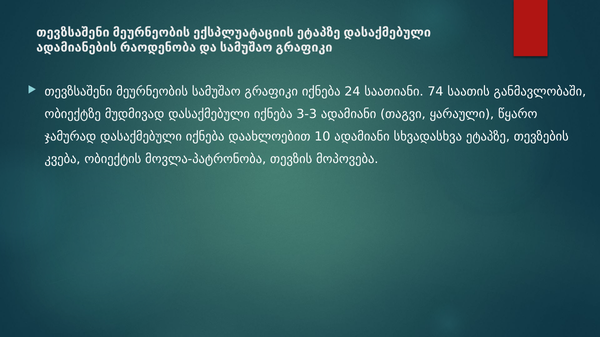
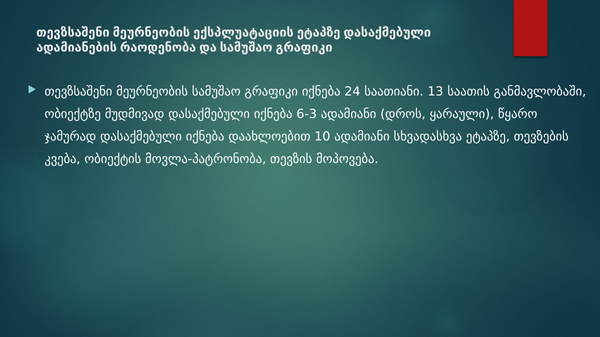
74: 74 -> 13 (435, 92)
3-3: 3-3 -> 6-3 (307, 114)
თაგვი: თაგვი -> დროს (403, 114)
